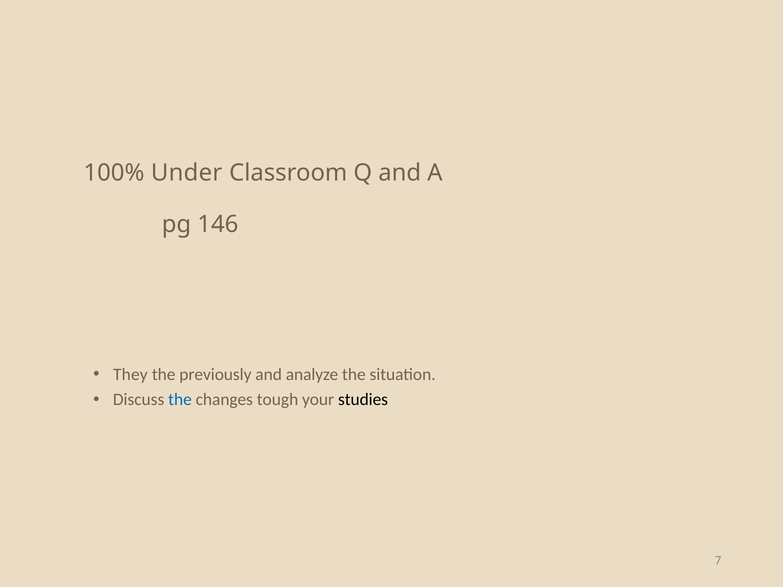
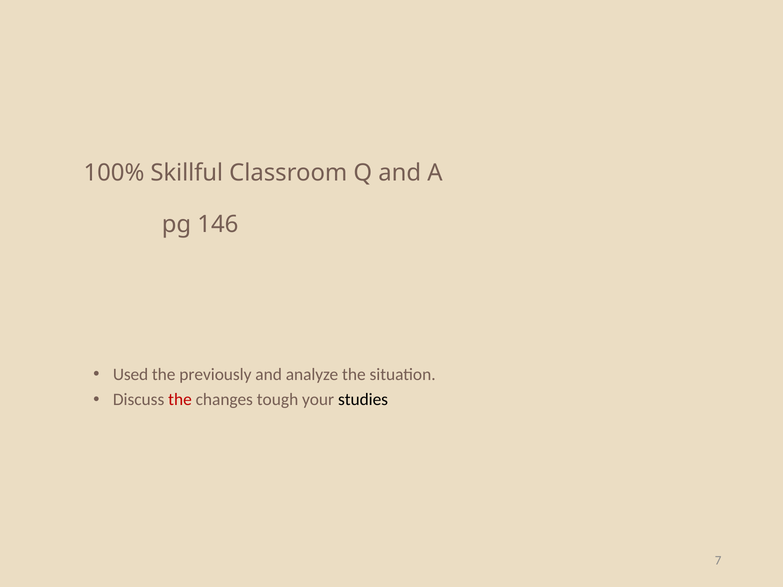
Under: Under -> Skillful (187, 173)
They: They -> Used (131, 374)
the colour: blue -> red (180, 400)
